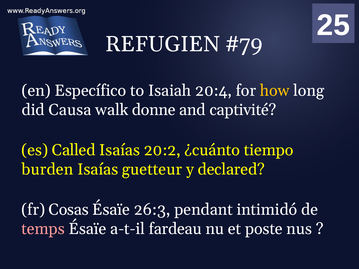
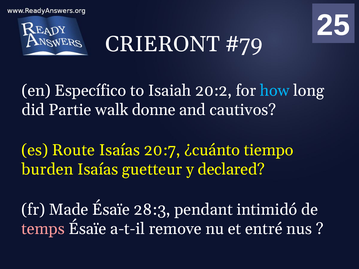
REFUGIEN: REFUGIEN -> CRIERONT (163, 44)
20:4: 20:4 -> 20:2 (214, 91)
how colour: yellow -> light blue (275, 91)
Causa: Causa -> Partie (70, 110)
captivité: captivité -> cautivos (243, 110)
Called: Called -> Route (74, 150)
20:2: 20:2 -> 20:7 (162, 150)
Cosas: Cosas -> Made (69, 210)
26:3: 26:3 -> 28:3 (152, 210)
fardeau: fardeau -> remove (175, 229)
poste: poste -> entré (264, 229)
